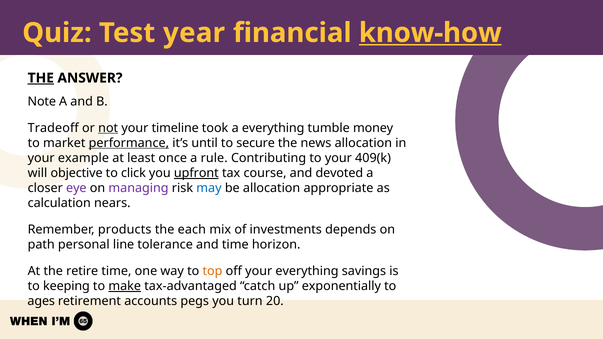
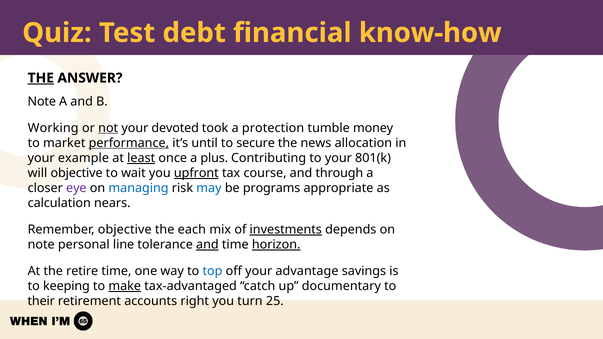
year: year -> debt (194, 33)
know-how underline: present -> none (430, 33)
Tradeoff: Tradeoff -> Working (53, 128)
timeline: timeline -> devoted (175, 128)
a everything: everything -> protection (273, 128)
least underline: none -> present (141, 158)
rule: rule -> plus (214, 158)
409(k: 409(k -> 801(k (373, 158)
click: click -> wait (133, 173)
devoted: devoted -> through (339, 173)
managing colour: purple -> blue (139, 188)
be allocation: allocation -> programs (272, 188)
Remember products: products -> objective (125, 230)
investments underline: none -> present (286, 230)
path: path -> note (41, 245)
and underline: none -> present (207, 245)
horizon underline: none -> present (276, 245)
top colour: orange -> blue (212, 271)
your everything: everything -> advantage (307, 271)
exponentially: exponentially -> documentary (341, 286)
ages: ages -> their (41, 301)
pegs: pegs -> right (195, 301)
20: 20 -> 25 (275, 301)
